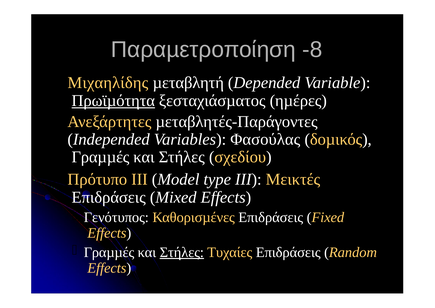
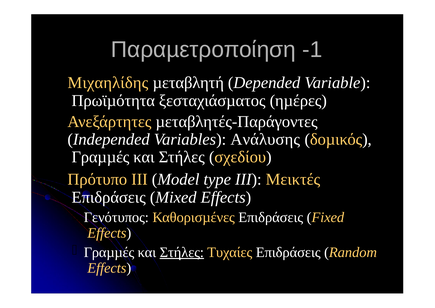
-8: -8 -> -1 (312, 50)
Πρωϊµότητα underline: present -> none (113, 100)
Φασούλας: Φασούλας -> Ανάλυσης (265, 139)
